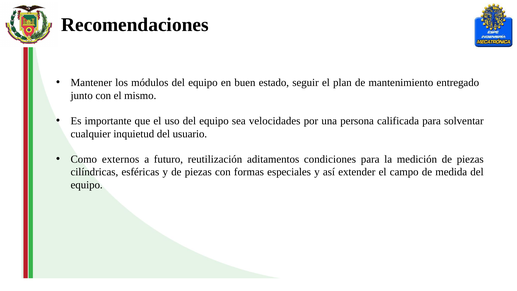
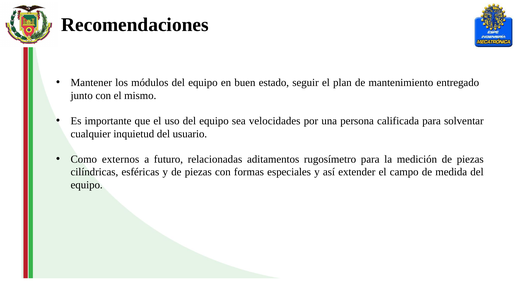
reutilización: reutilización -> relacionadas (215, 159)
condiciones: condiciones -> rugosímetro (330, 159)
